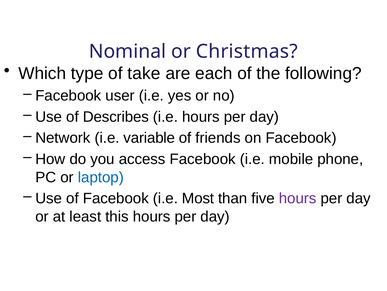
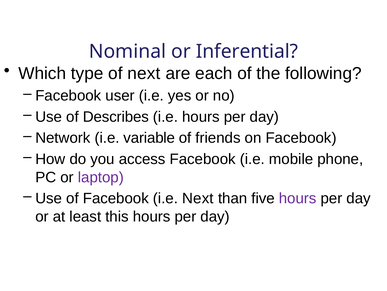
Christmas: Christmas -> Inferential (247, 51)
of take: take -> next (144, 73)
laptop colour: blue -> purple (101, 177)
i.e Most: Most -> Next (198, 198)
